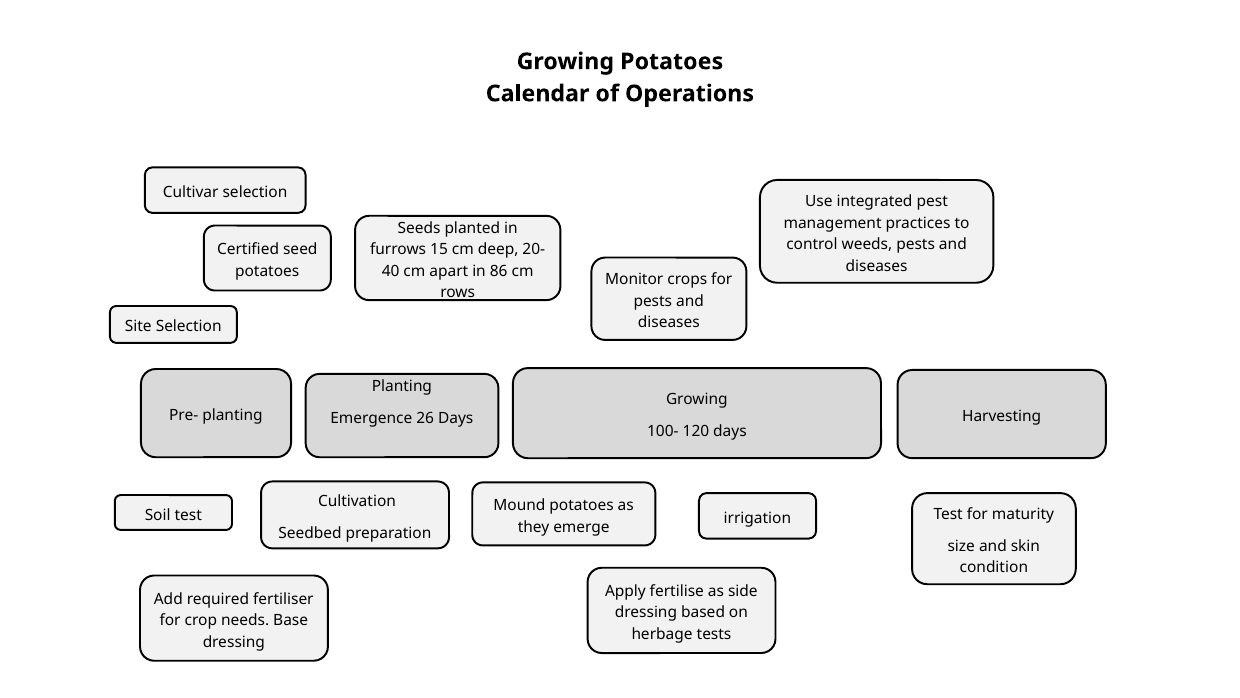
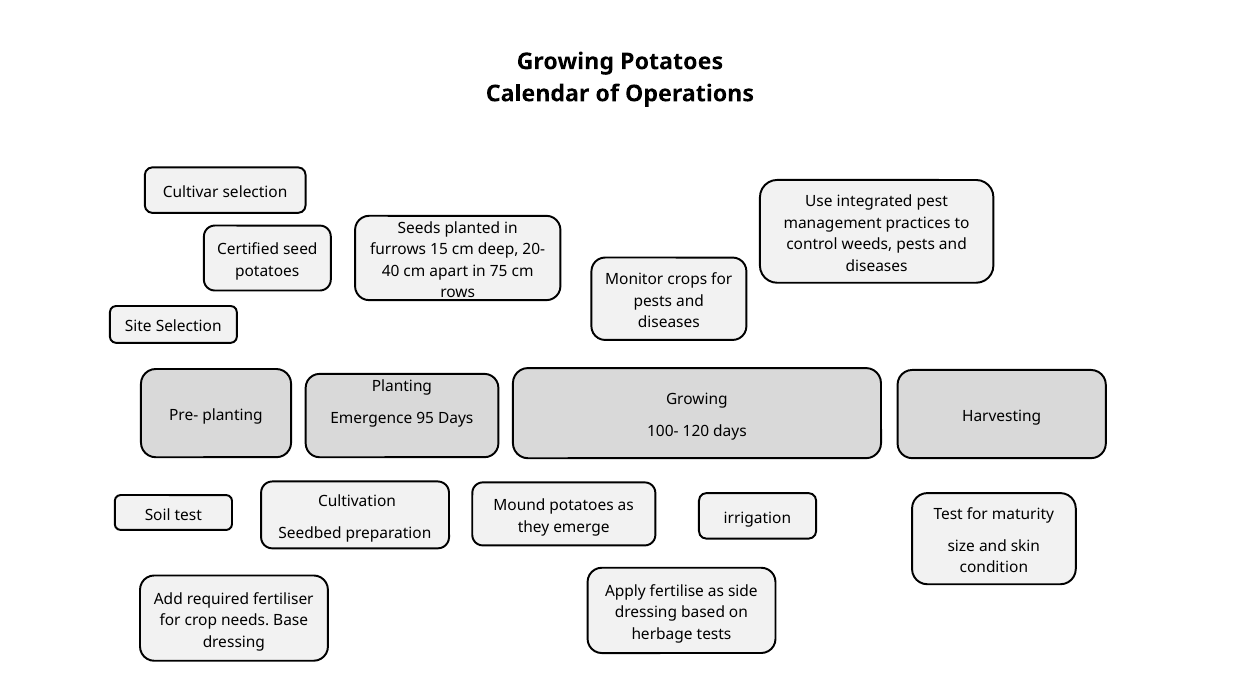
86: 86 -> 75 (499, 271)
26: 26 -> 95 (425, 418)
